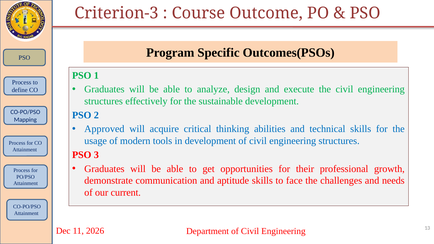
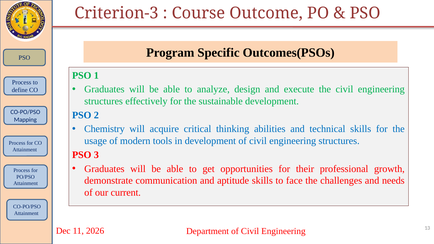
Approved: Approved -> Chemistry (104, 129)
